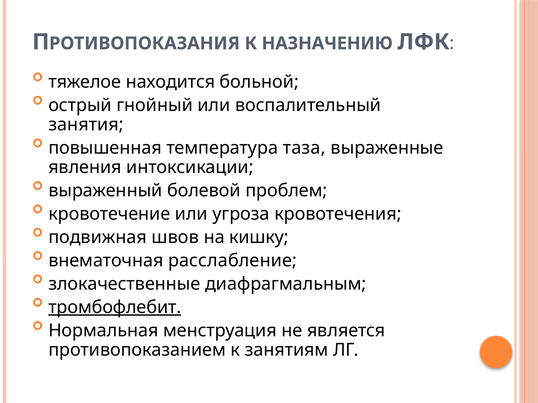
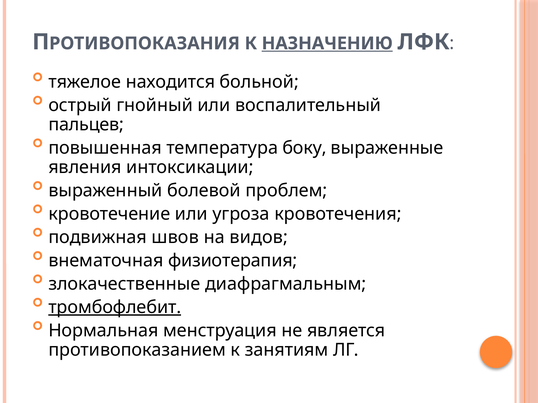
НАЗНАЧЕНИЮ underline: none -> present (327, 43)
занятия: занятия -> пальцев (86, 125)
таза: таза -> боку (304, 148)
кишку: кишку -> видов (259, 238)
расслабление: расслабление -> физиотерапия (233, 261)
